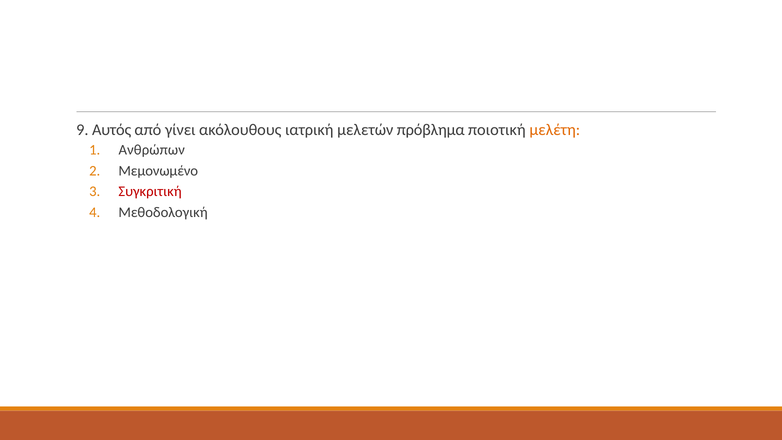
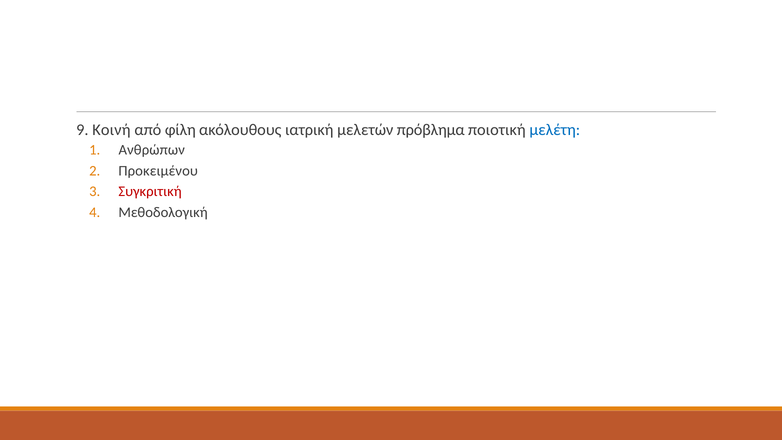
Αυτός: Αυτός -> Κοινή (111, 130)
γίνει: γίνει -> φίλη (180, 130)
μελέτη colour: orange -> blue (555, 130)
Μεμονωμένο: Μεμονωμένο -> Προκειμένου (158, 171)
